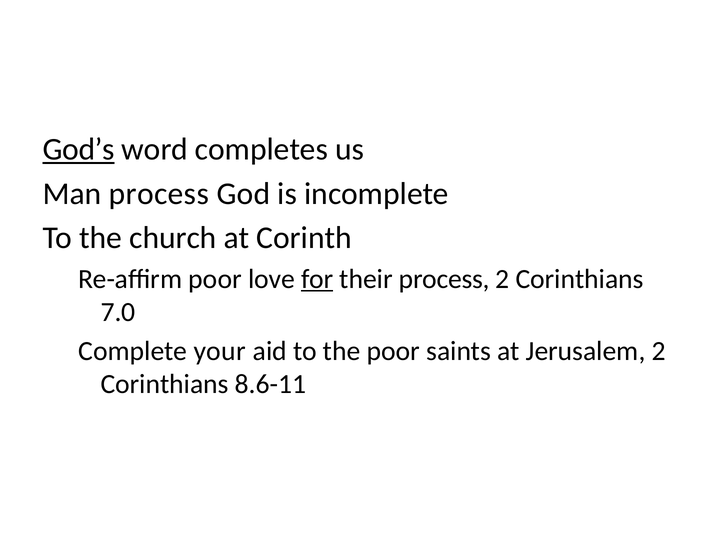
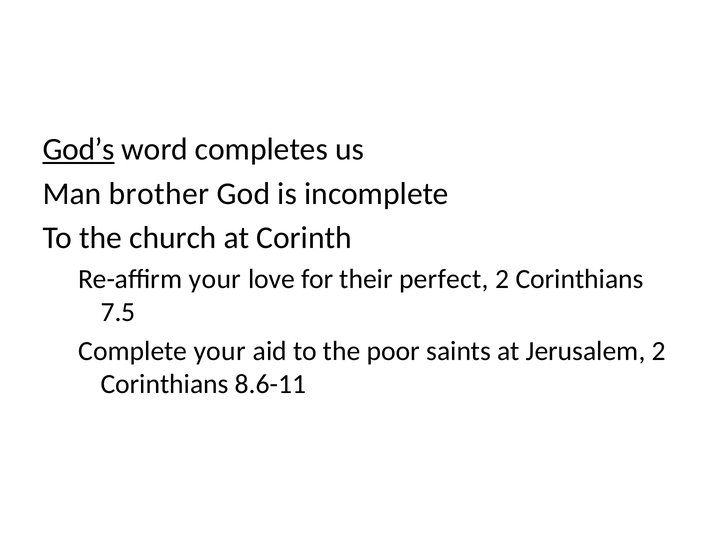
Man process: process -> brother (159, 194)
Re-affirm poor: poor -> your (215, 279)
for underline: present -> none (317, 279)
their process: process -> perfect (444, 279)
7.0: 7.0 -> 7.5 (118, 312)
